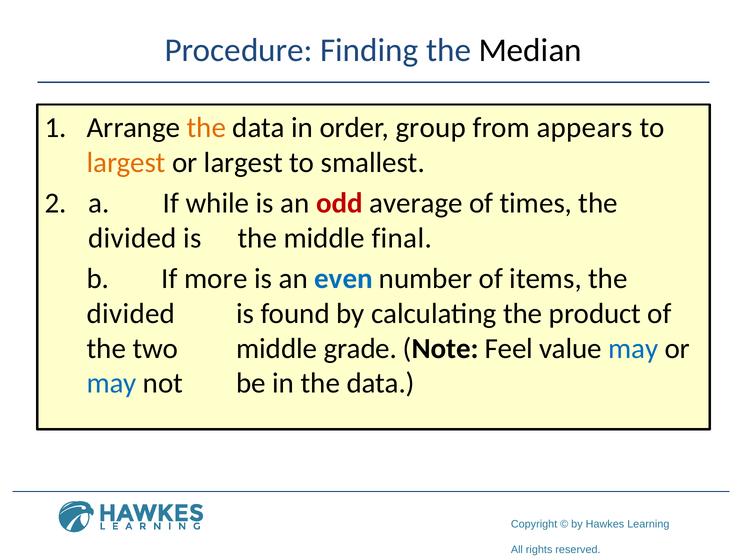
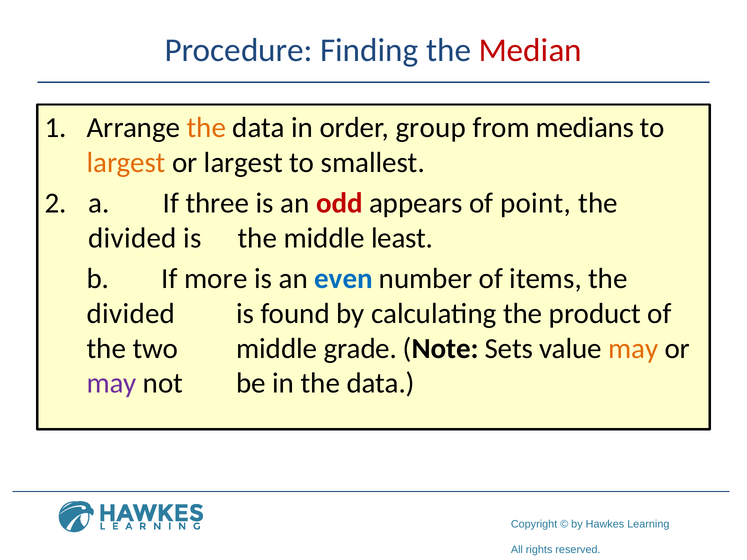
Median colour: black -> red (530, 50)
appears: appears -> medians (585, 128)
while: while -> three (217, 203)
average: average -> appears (416, 203)
times: times -> point (536, 203)
final: final -> least (402, 238)
Feel: Feel -> Sets (509, 349)
may colour: blue -> orange (633, 349)
may colour: blue -> purple (112, 384)
